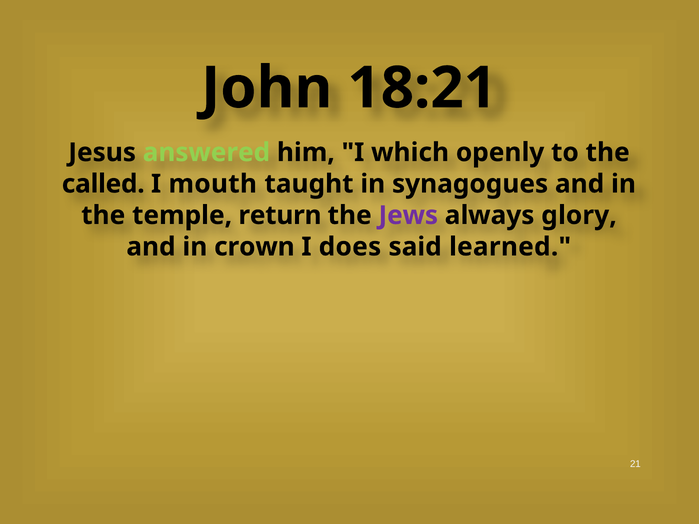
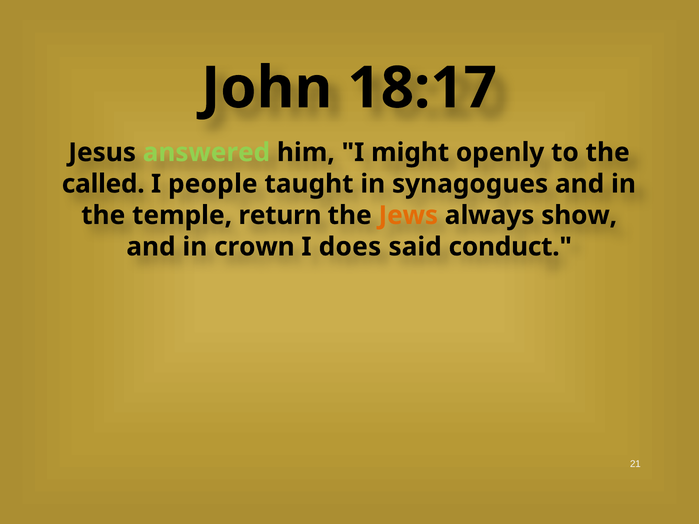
18:21: 18:21 -> 18:17 (422, 88)
which: which -> might (410, 153)
mouth: mouth -> people (213, 184)
Jews colour: purple -> orange (408, 215)
glory: glory -> show (579, 215)
learned: learned -> conduct (510, 247)
